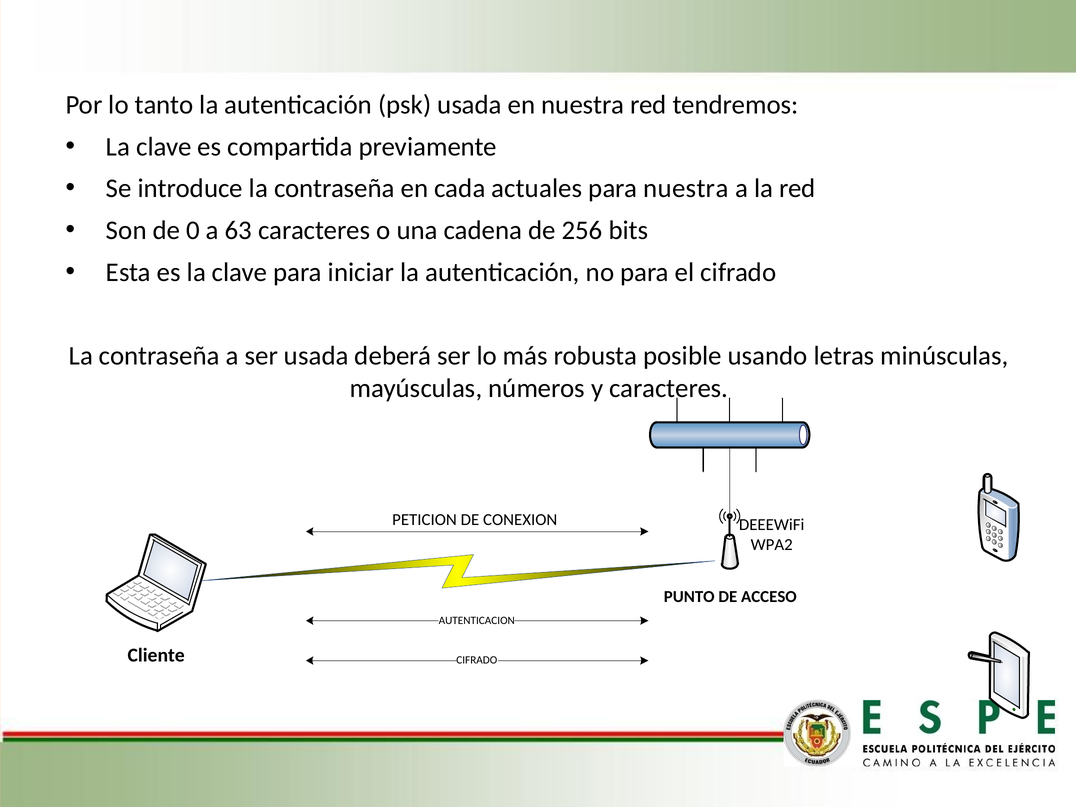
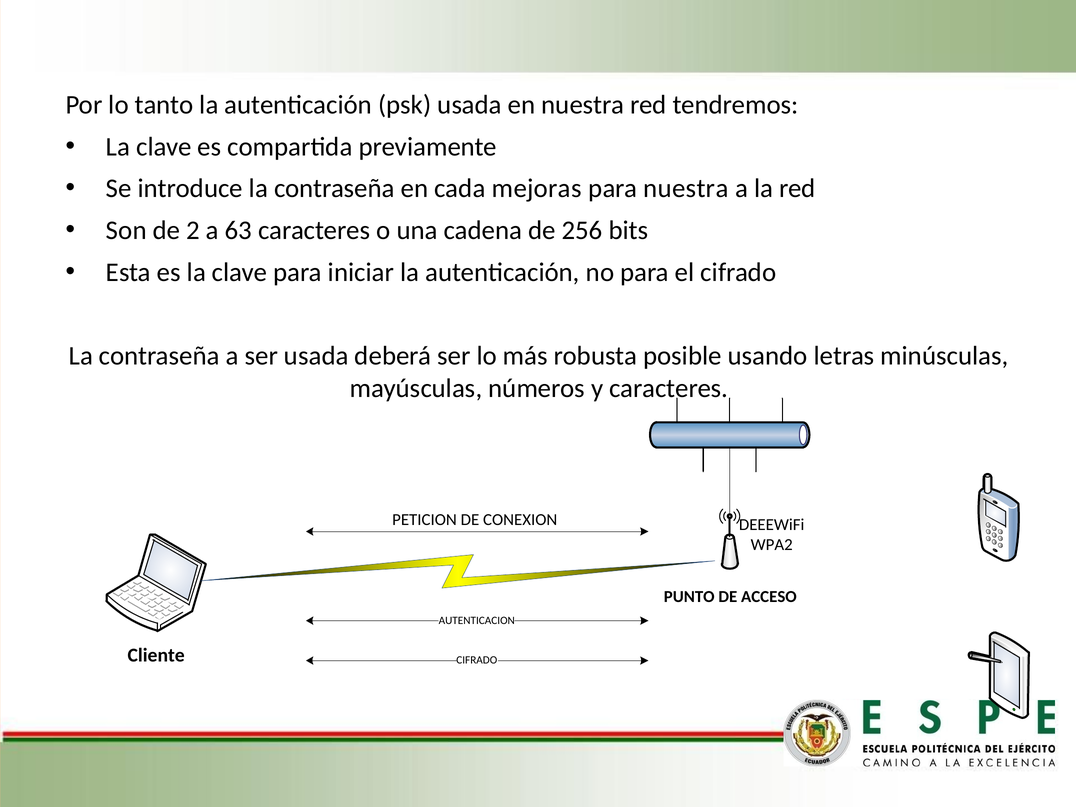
actuales: actuales -> mejoras (537, 189)
0: 0 -> 2 (193, 230)
